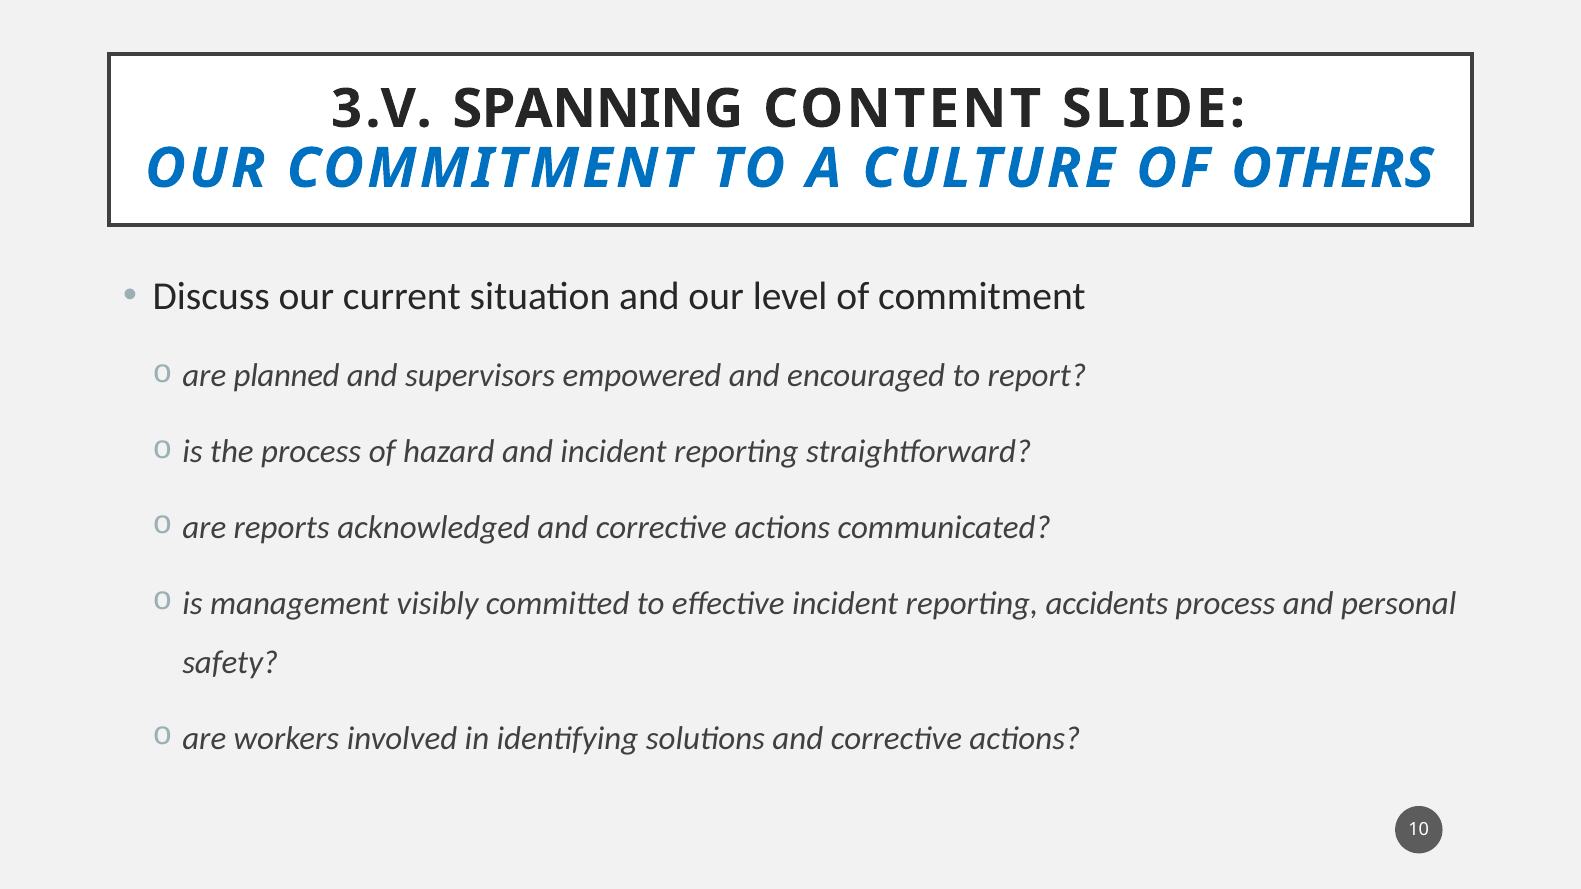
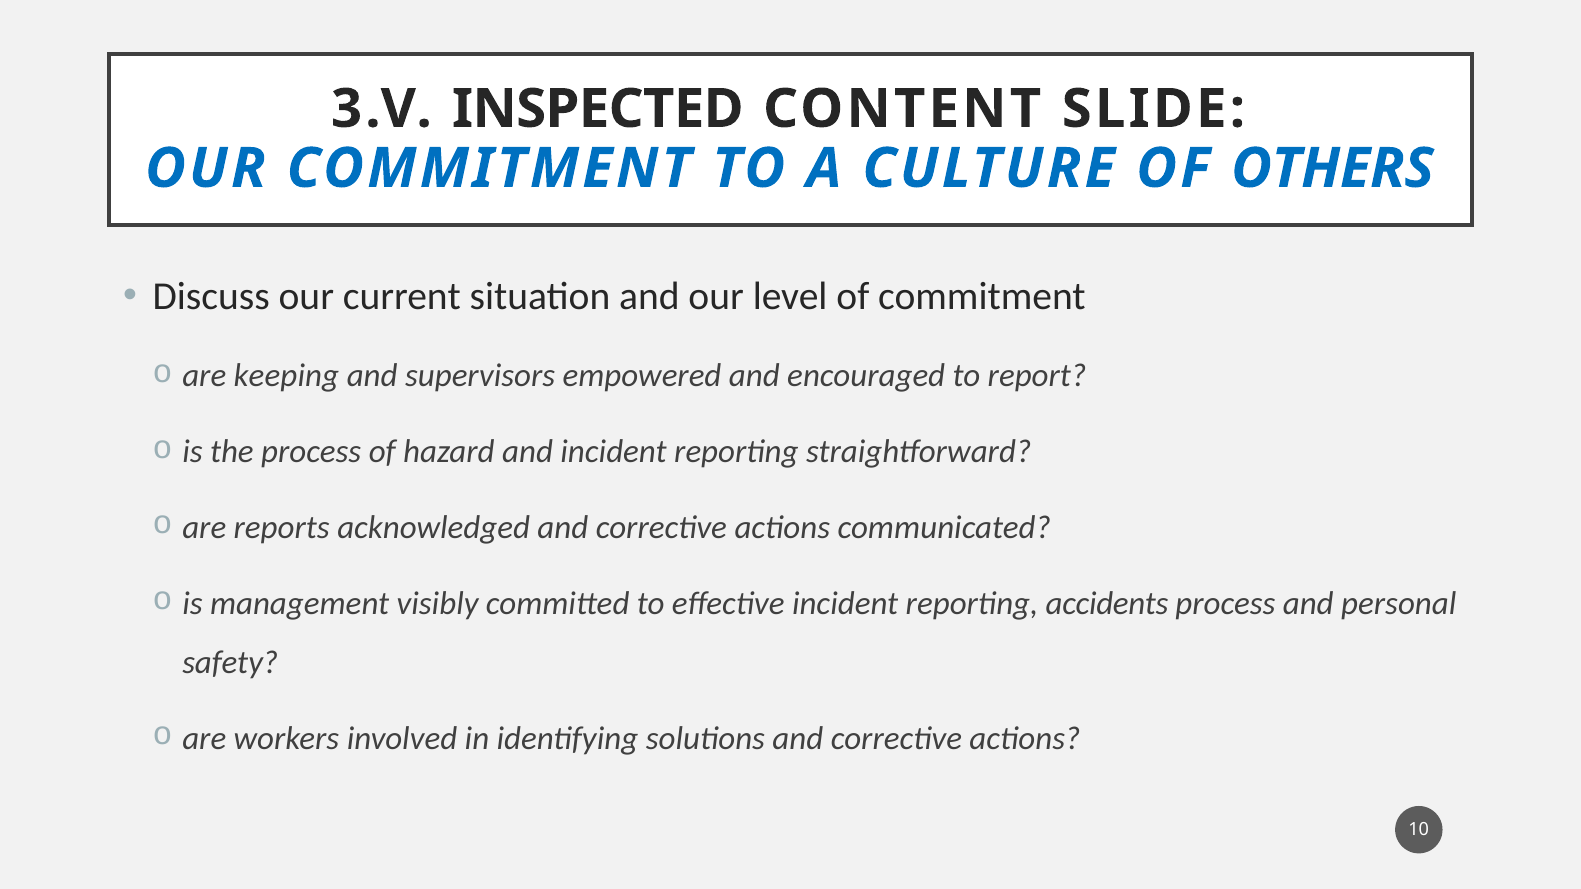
SPANNING: SPANNING -> INSPECTED (598, 109)
planned: planned -> keeping (286, 376)
